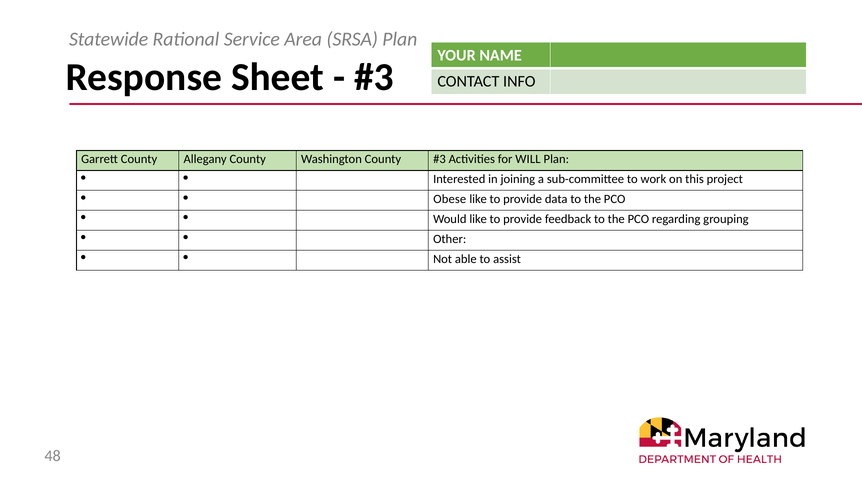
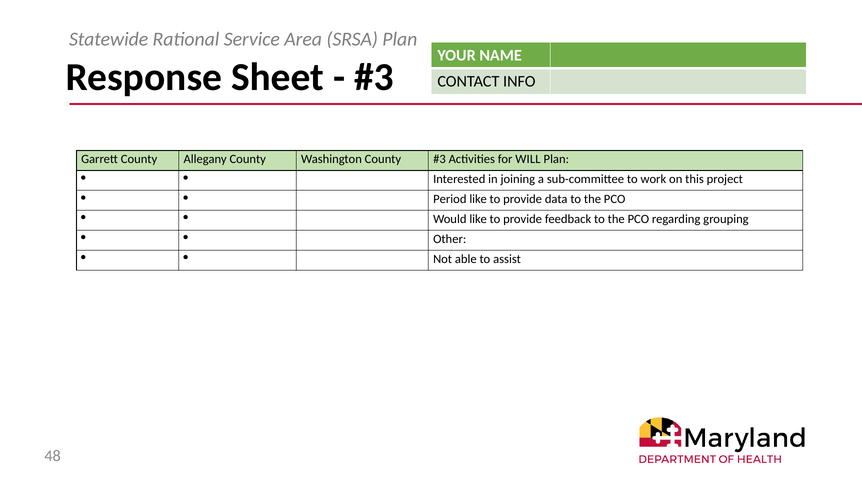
Obese: Obese -> Period (450, 199)
